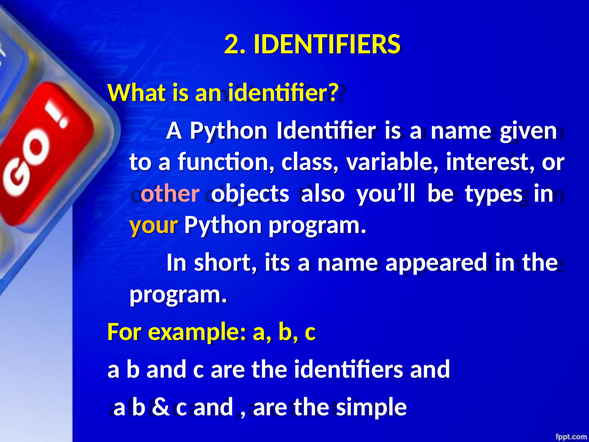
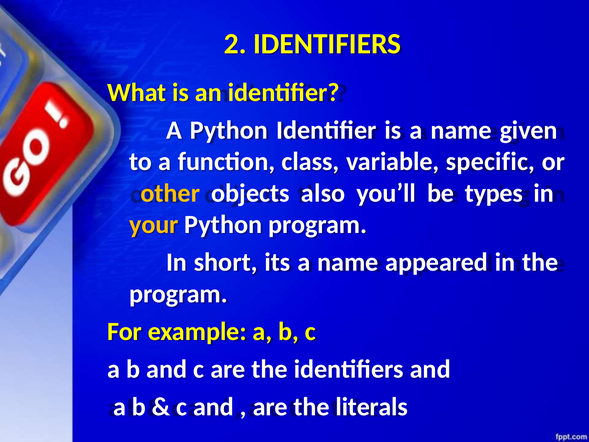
interest: interest -> specific (490, 162)
other colour: pink -> yellow (170, 193)
simple: simple -> literals (372, 407)
